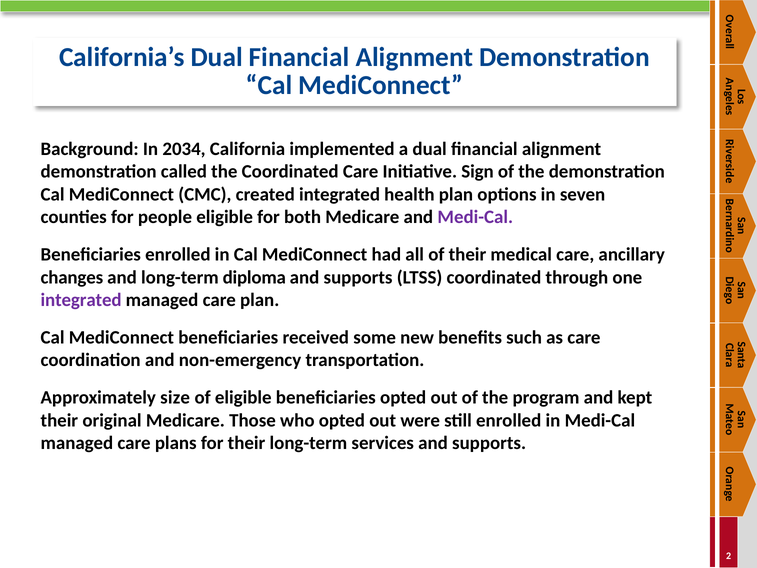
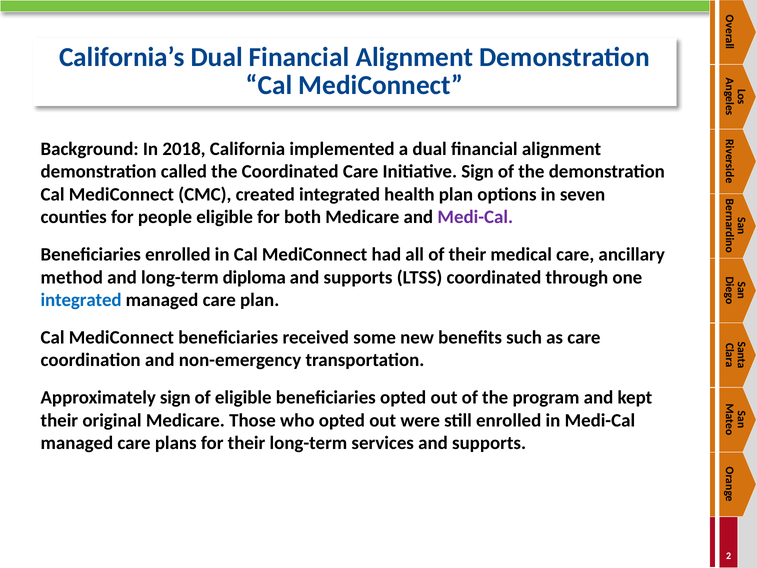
2034: 2034 -> 2018 (184, 149)
changes: changes -> method (72, 277)
integrated colour: purple -> blue (81, 300)
Approximately size: size -> sign (175, 397)
